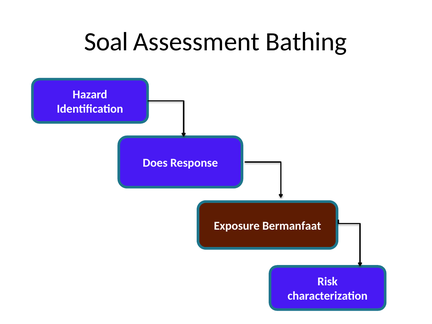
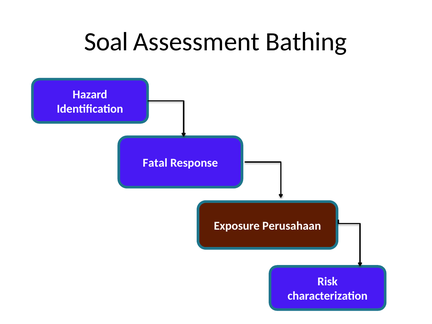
Does: Does -> Fatal (155, 163)
Bermanfaat: Bermanfaat -> Perusahaan (292, 226)
